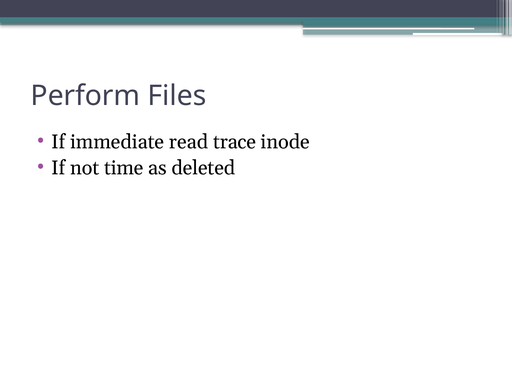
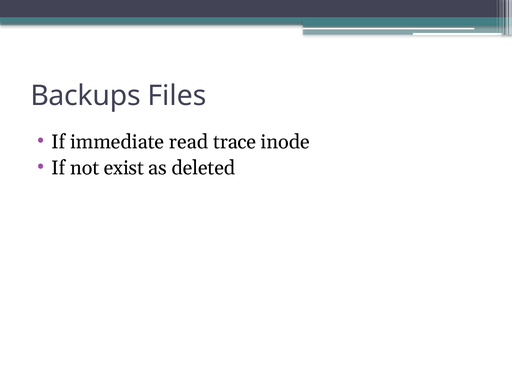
Perform: Perform -> Backups (86, 96)
time: time -> exist (124, 168)
